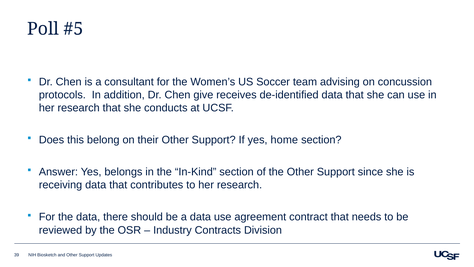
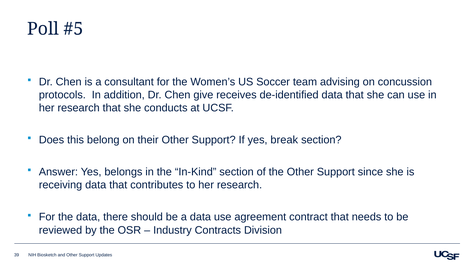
home: home -> break (284, 140)
